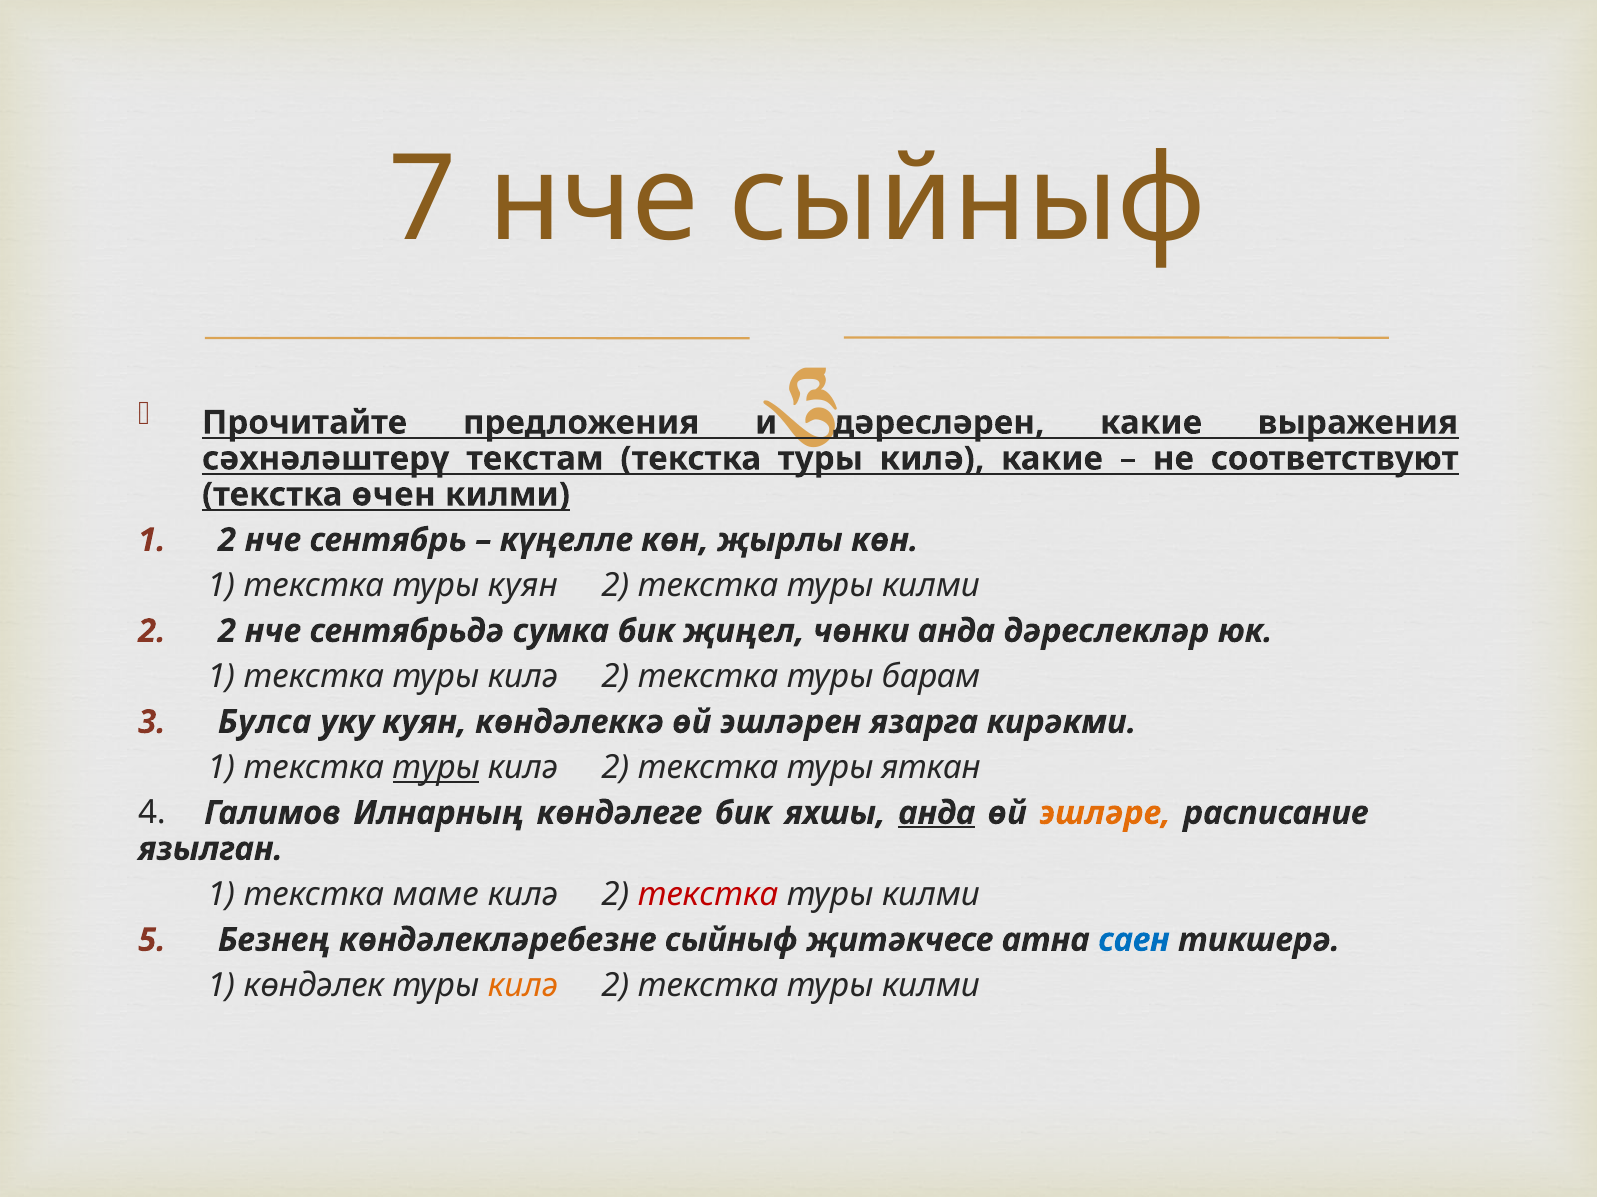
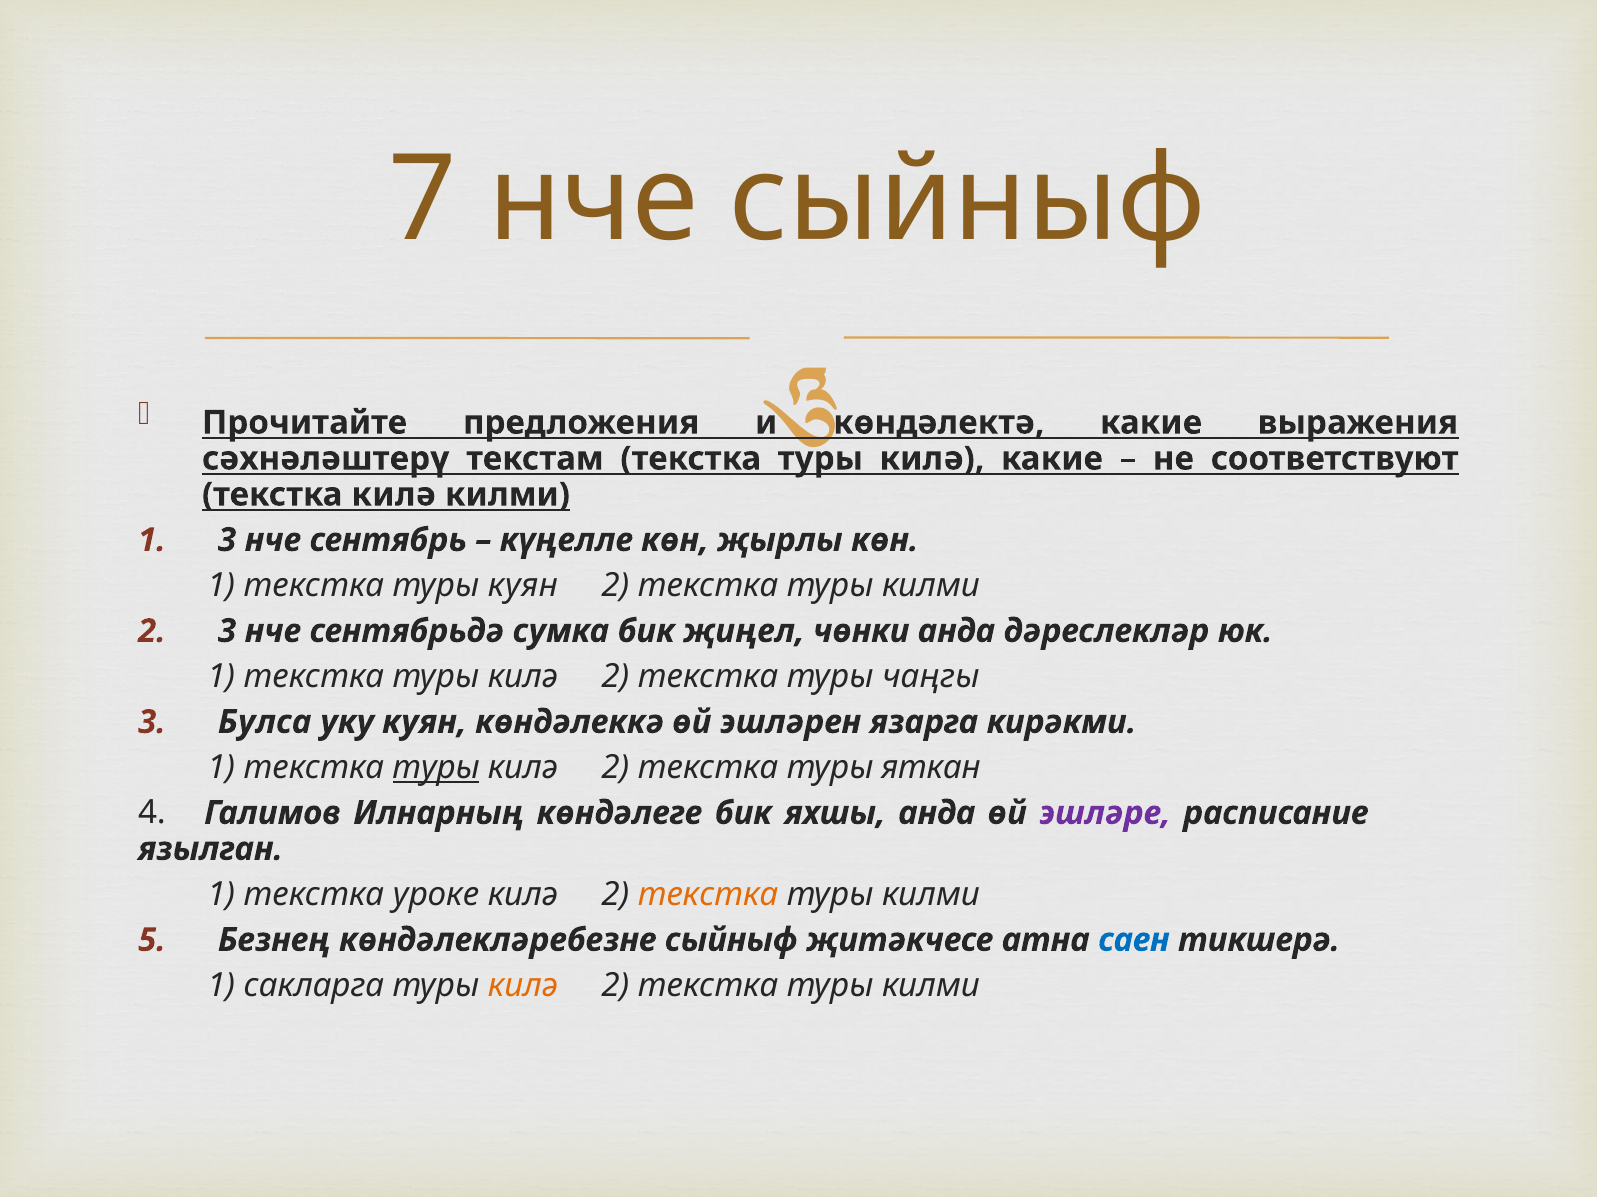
дәресләрен: дәресләрен -> көндәлектә (939, 423)
текстка өчен: өчен -> килә (394, 495)
1 2: 2 -> 3 (227, 540)
2 2: 2 -> 3 (227, 631)
барам: барам -> чаңгы (931, 677)
анда underline: present -> none (937, 813)
эшләре colour: orange -> purple (1105, 813)
маме: маме -> уроке (436, 895)
текстка colour: red -> orange (708, 895)
көндәлек: көндәлек -> сакларга (314, 986)
